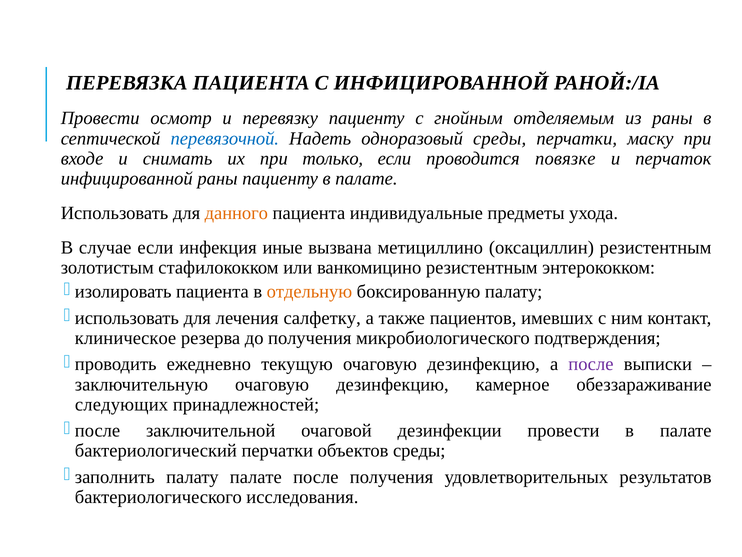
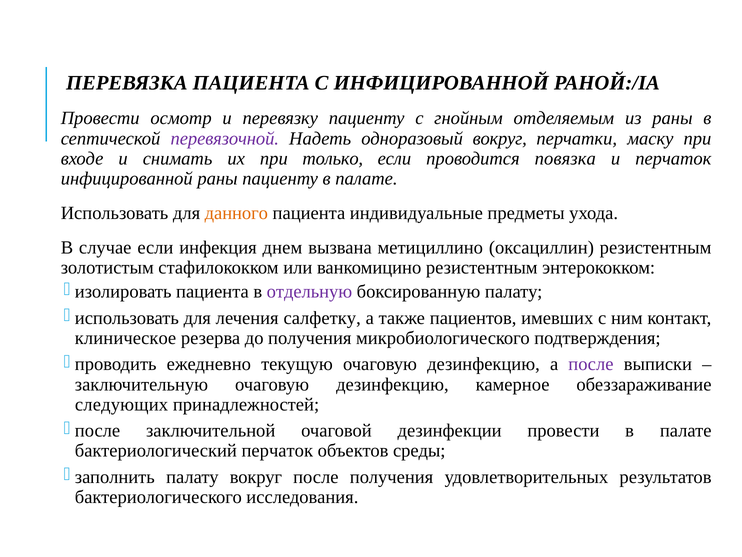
перевязочной colour: blue -> purple (225, 138)
одноразовый среды: среды -> вокруг (500, 138)
повязке: повязке -> повязка (565, 158)
иные: иные -> днем (282, 247)
отдельную colour: orange -> purple (309, 292)
бактериологический перчатки: перчатки -> перчаток (277, 450)
палату палате: палате -> вокруг (256, 477)
